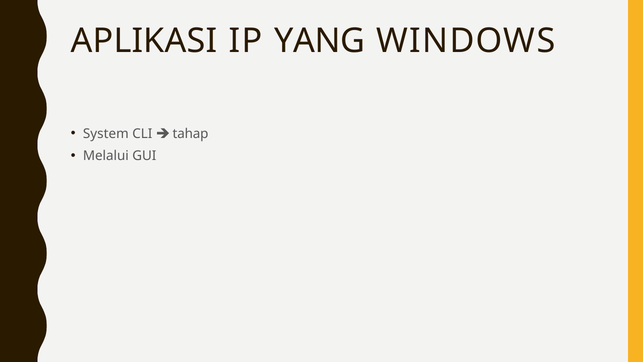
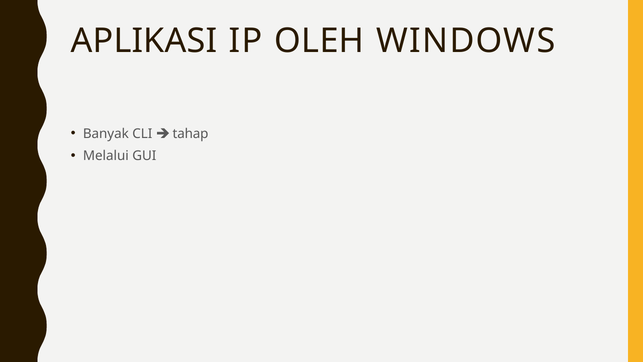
YANG: YANG -> OLEH (319, 41)
System: System -> Banyak (106, 134)
